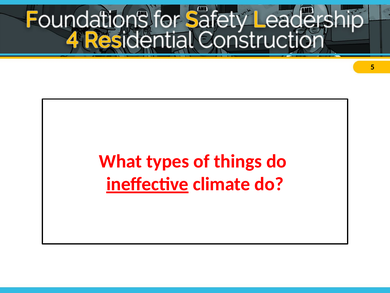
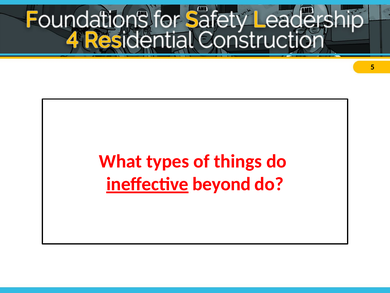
climate: climate -> beyond (222, 184)
